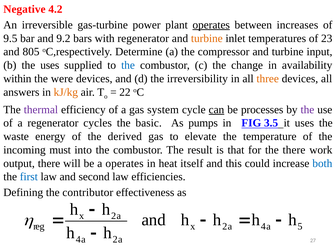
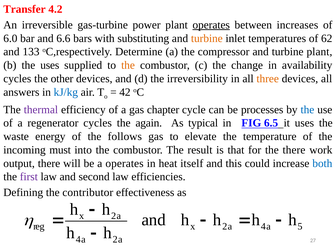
Negative: Negative -> Transfer (24, 9)
9.5: 9.5 -> 6.0 (10, 38)
9.2: 9.2 -> 6.6 (63, 38)
with regenerator: regenerator -> substituting (143, 38)
23: 23 -> 62 (327, 38)
805: 805 -> 133 (31, 52)
turbine input: input -> plant (319, 52)
the colour: blue -> orange (128, 65)
within: within -> cycles (17, 79)
were: were -> other (62, 79)
kJ/kg colour: orange -> blue (66, 92)
22: 22 -> 42 (125, 92)
system: system -> chapter (163, 110)
can underline: present -> none (216, 110)
the colour: purple -> blue (307, 110)
basic: basic -> again (149, 123)
pumps: pumps -> typical (203, 123)
3.5: 3.5 -> 6.5 (271, 123)
derived: derived -> follows (125, 136)
first colour: blue -> purple (29, 177)
